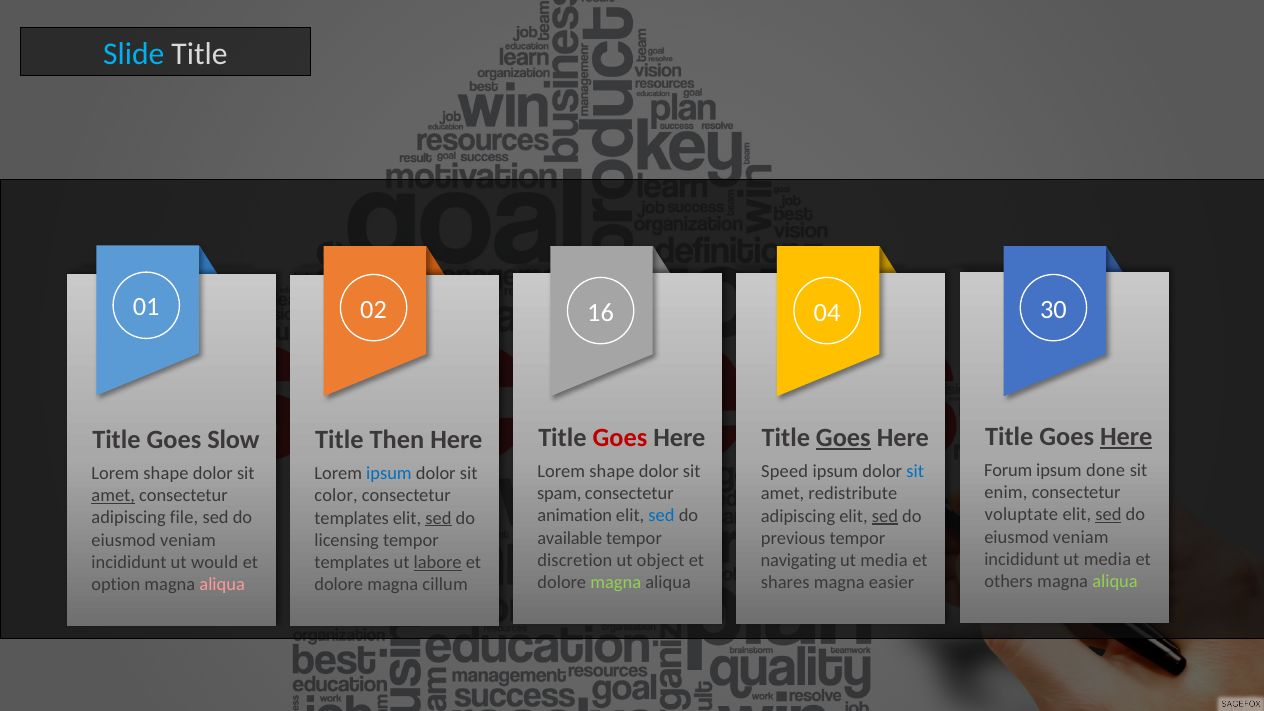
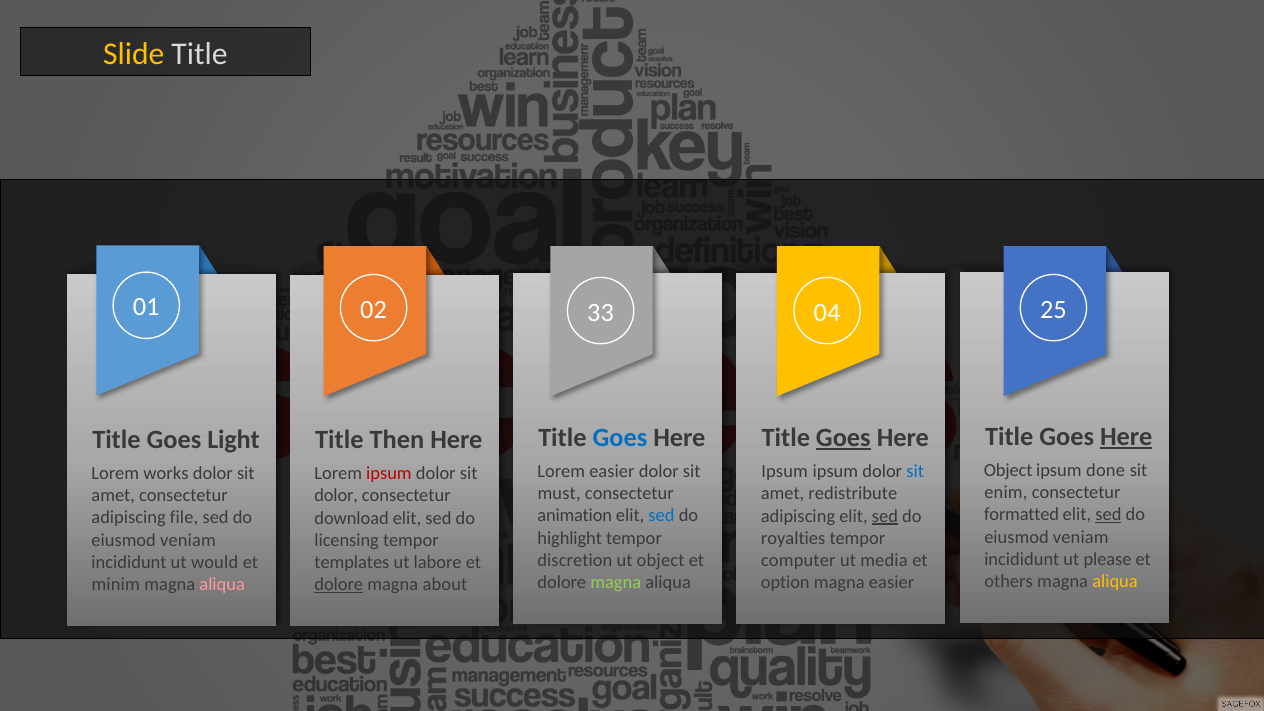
Slide colour: light blue -> yellow (134, 54)
16: 16 -> 33 (601, 312)
30: 30 -> 25 (1053, 309)
Goes colour: red -> blue (620, 438)
Slow: Slow -> Light (234, 440)
Forum: Forum -> Object (1008, 471)
shape: shape -> easier (612, 472)
Speed: Speed -> Ipsum (785, 472)
shape: shape -> works (166, 474)
ipsum colour: blue -> red (389, 474)
spam: spam -> must (559, 494)
amet underline: present -> none (113, 496)
color: color -> dolor (336, 496)
voluptate: voluptate -> formatted (1022, 515)
templates: templates -> download (352, 518)
sed underline: present -> none (438, 518)
available: available -> highlight (570, 538)
previous: previous -> royalties (793, 538)
incididunt ut media: media -> please (1108, 559)
navigating: navigating -> computer (798, 560)
labore underline: present -> none (438, 562)
aliqua colour: light green -> yellow (1115, 581)
shares: shares -> option (785, 582)
option: option -> minim (116, 584)
dolore underline: none -> present (339, 584)
cillum: cillum -> about (445, 584)
